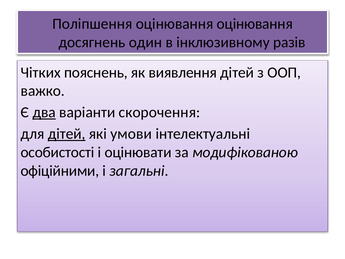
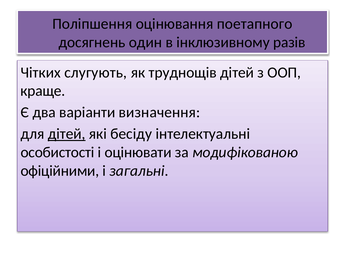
оцінювання оцінювання: оцінювання -> поетапного (255, 24)
пояснень: пояснень -> слугують (96, 72)
виявлення: виявлення -> труднощів (183, 72)
важко: важко -> краще (43, 91)
два underline: present -> none (44, 112)
скорочення: скорочення -> визначення (159, 112)
умови: умови -> бесіду (131, 134)
